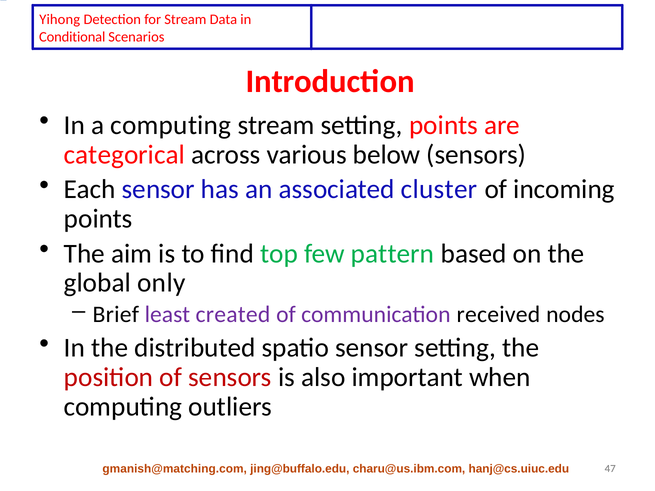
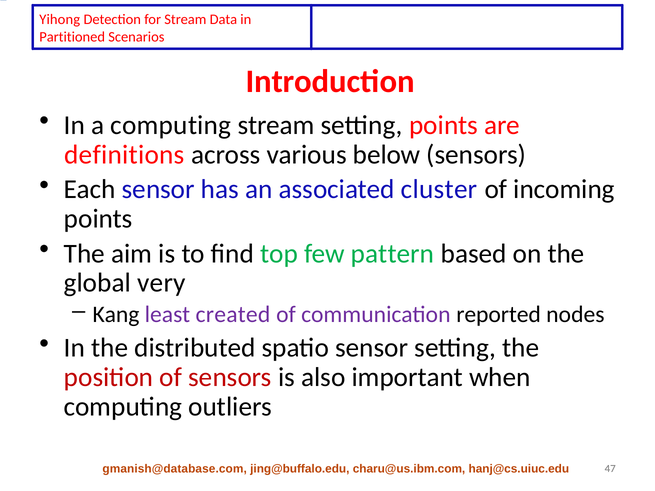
Conditional: Conditional -> Partitioned (72, 37)
categorical: categorical -> definitions (124, 155)
only: only -> very (161, 283)
Brief: Brief -> Kang (116, 315)
received: received -> reported (499, 315)
gmanish@matching.com: gmanish@matching.com -> gmanish@database.com (175, 469)
